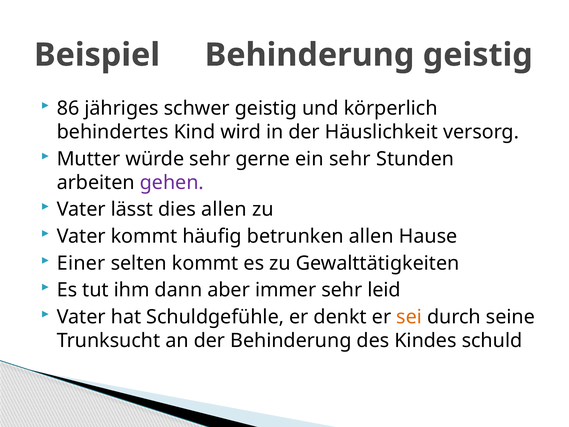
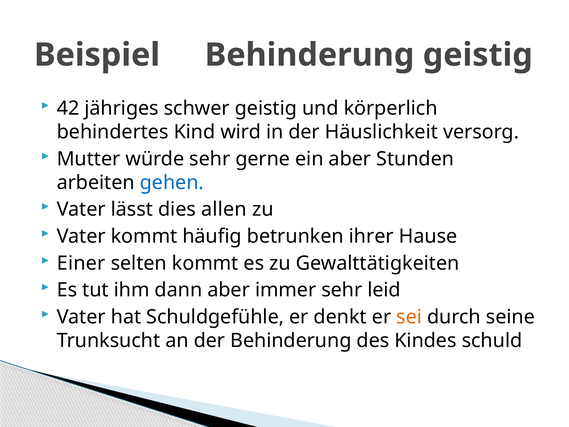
86: 86 -> 42 (68, 108)
ein sehr: sehr -> aber (350, 159)
gehen colour: purple -> blue (172, 182)
betrunken allen: allen -> ihrer (371, 236)
